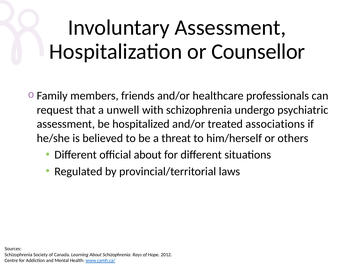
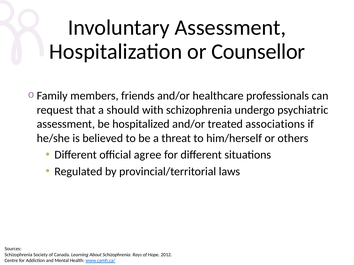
unwell: unwell -> should (123, 110)
official about: about -> agree (148, 155)
